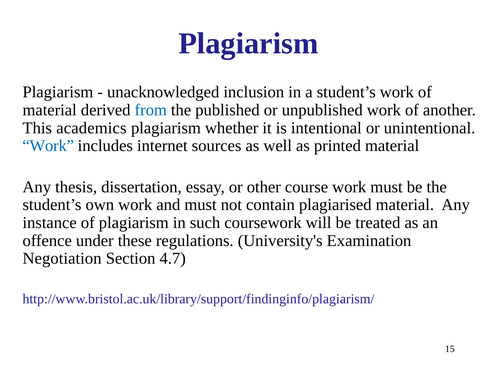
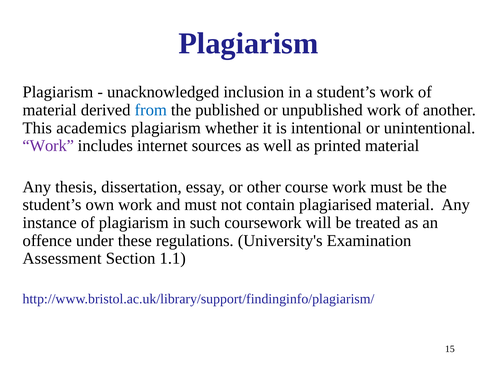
Work colour: blue -> purple (48, 146)
Negotiation: Negotiation -> Assessment (62, 258)
4.7: 4.7 -> 1.1 (173, 258)
